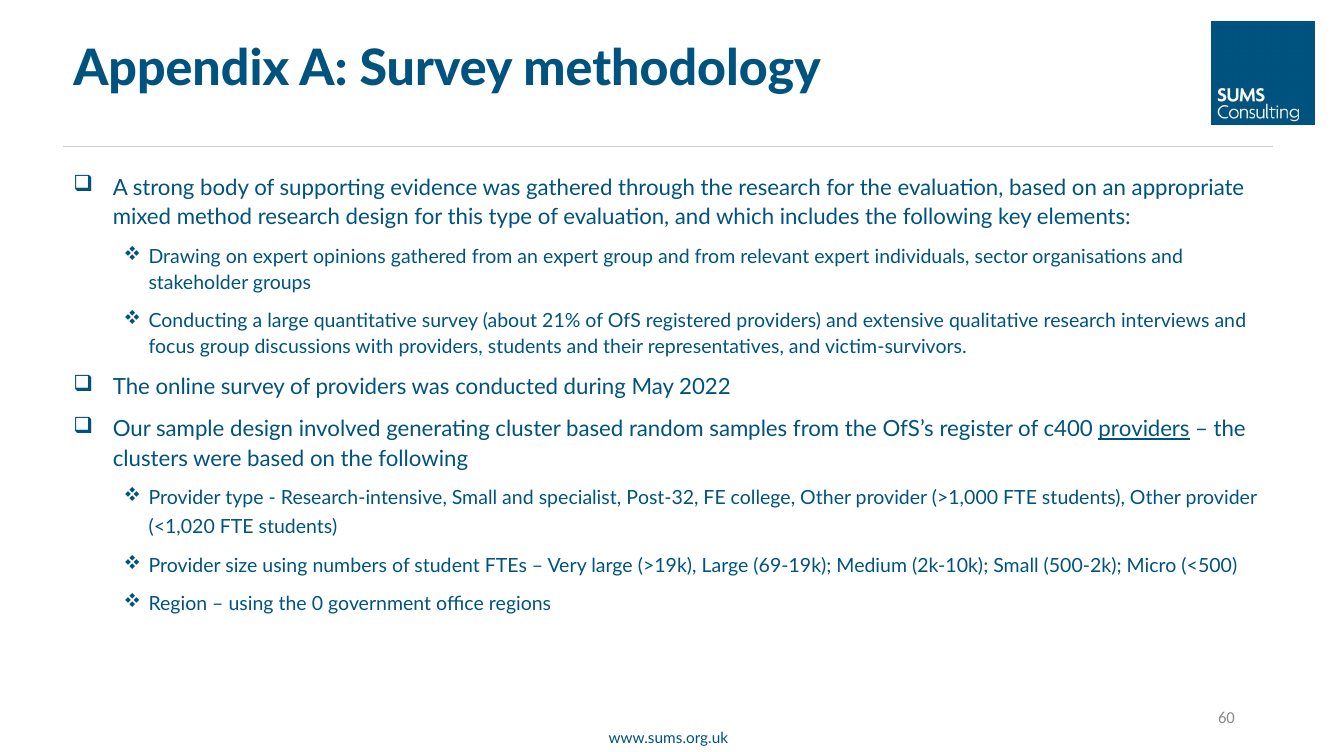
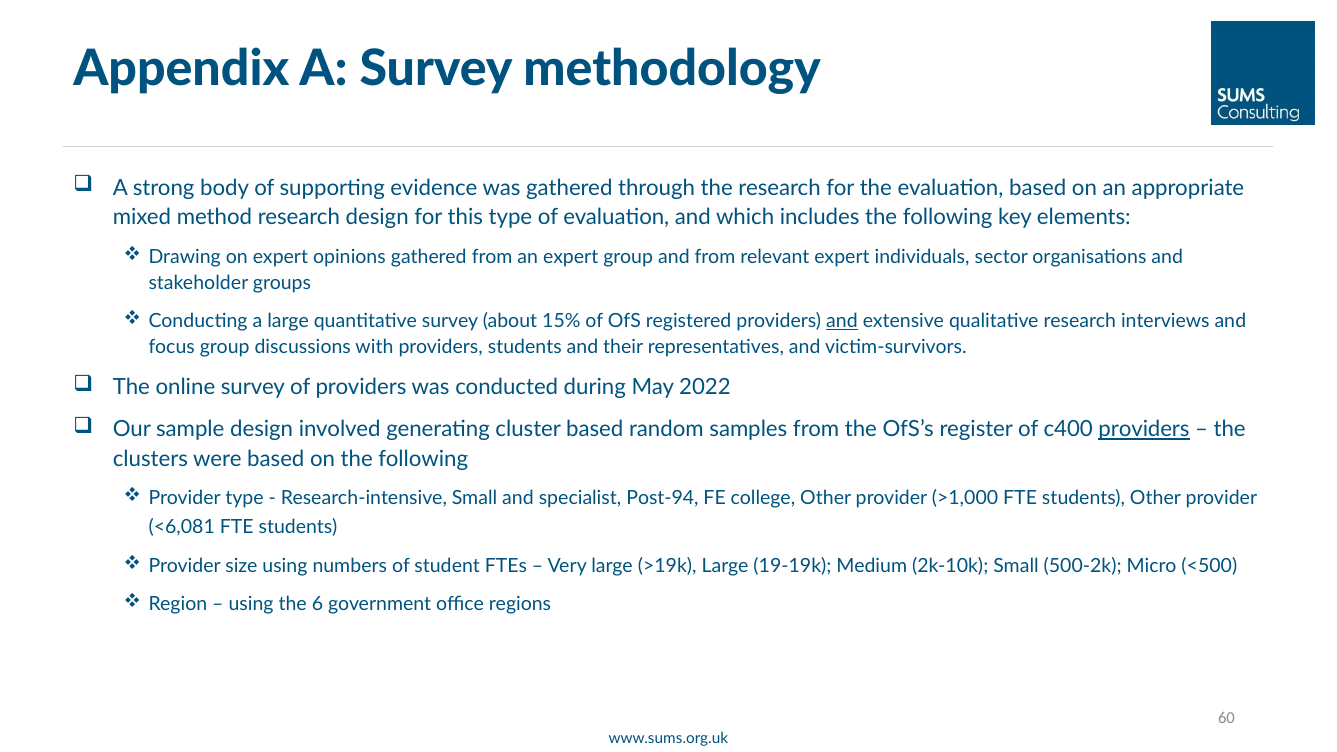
21%: 21% -> 15% (561, 321)
and underline: none -> present (842, 321)
Post-32: Post-32 -> Post-94 (662, 499)
<1,020: <1,020 -> <6,081 (182, 527)
69-19k: 69-19k -> 19-19k (792, 566)
0: 0 -> 6 (317, 604)
